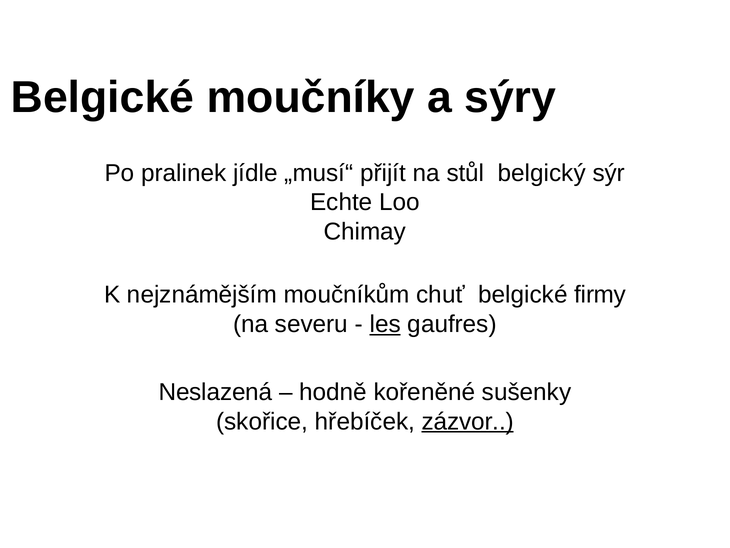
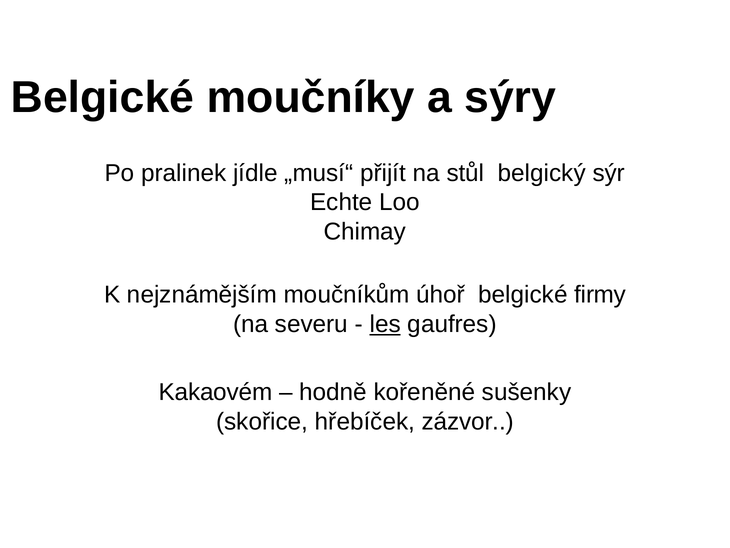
chuť: chuť -> úhoř (441, 295)
Neslazená: Neslazená -> Kakaovém (216, 392)
zázvor underline: present -> none (468, 421)
